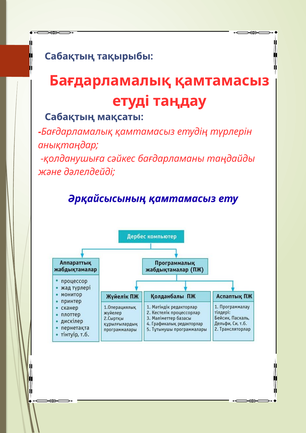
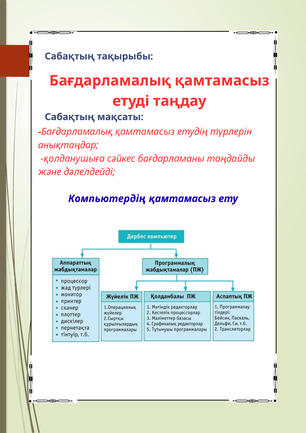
Әрқайсысының: Әрқайсысының -> Компьютердің (107, 199)
